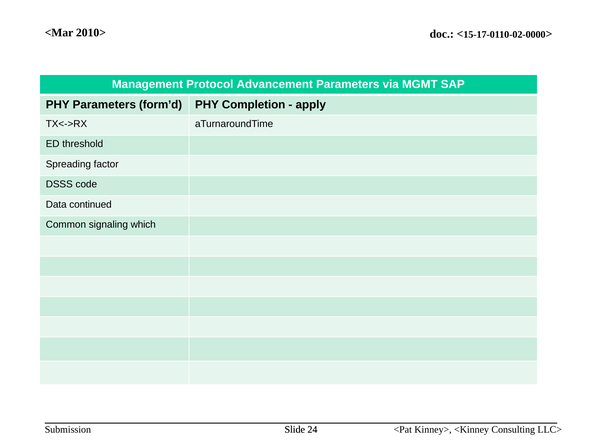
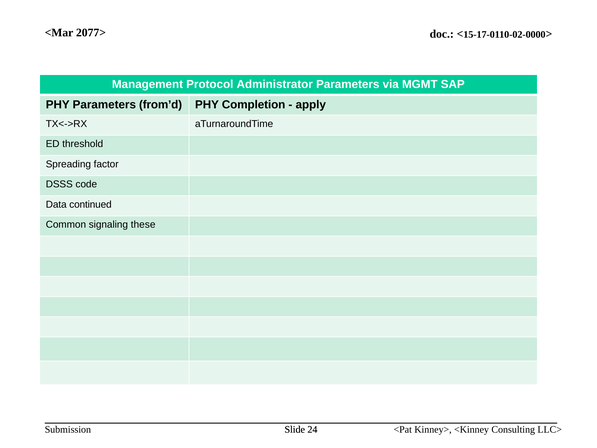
2010>: 2010> -> 2077> (91, 33)
Advancement: Advancement -> Administrator (275, 84)
form’d: form’d -> from’d (161, 104)
which: which -> these (143, 225)
